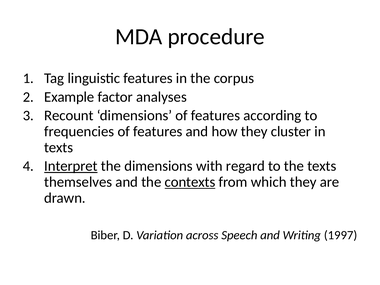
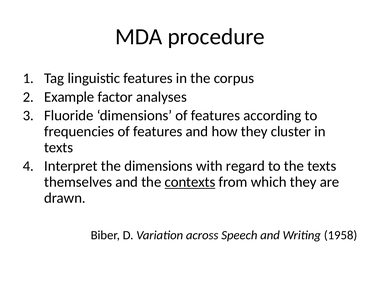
Recount: Recount -> Fluoride (69, 116)
Interpret underline: present -> none (71, 166)
1997: 1997 -> 1958 (341, 235)
